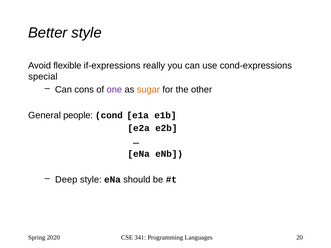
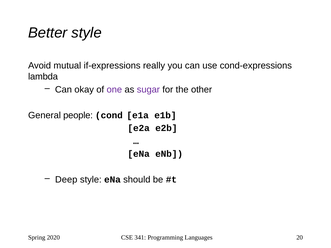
flexible: flexible -> mutual (67, 66)
special: special -> lambda (43, 77)
cons: cons -> okay (84, 90)
sugar colour: orange -> purple (148, 90)
